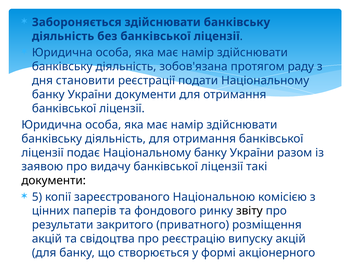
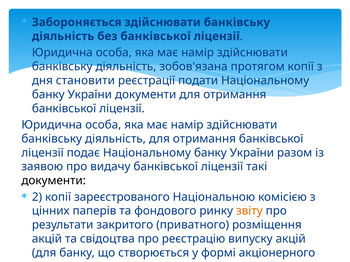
протягом раду: раду -> копії (301, 67)
5: 5 -> 2 (37, 197)
звіту colour: black -> orange (249, 211)
